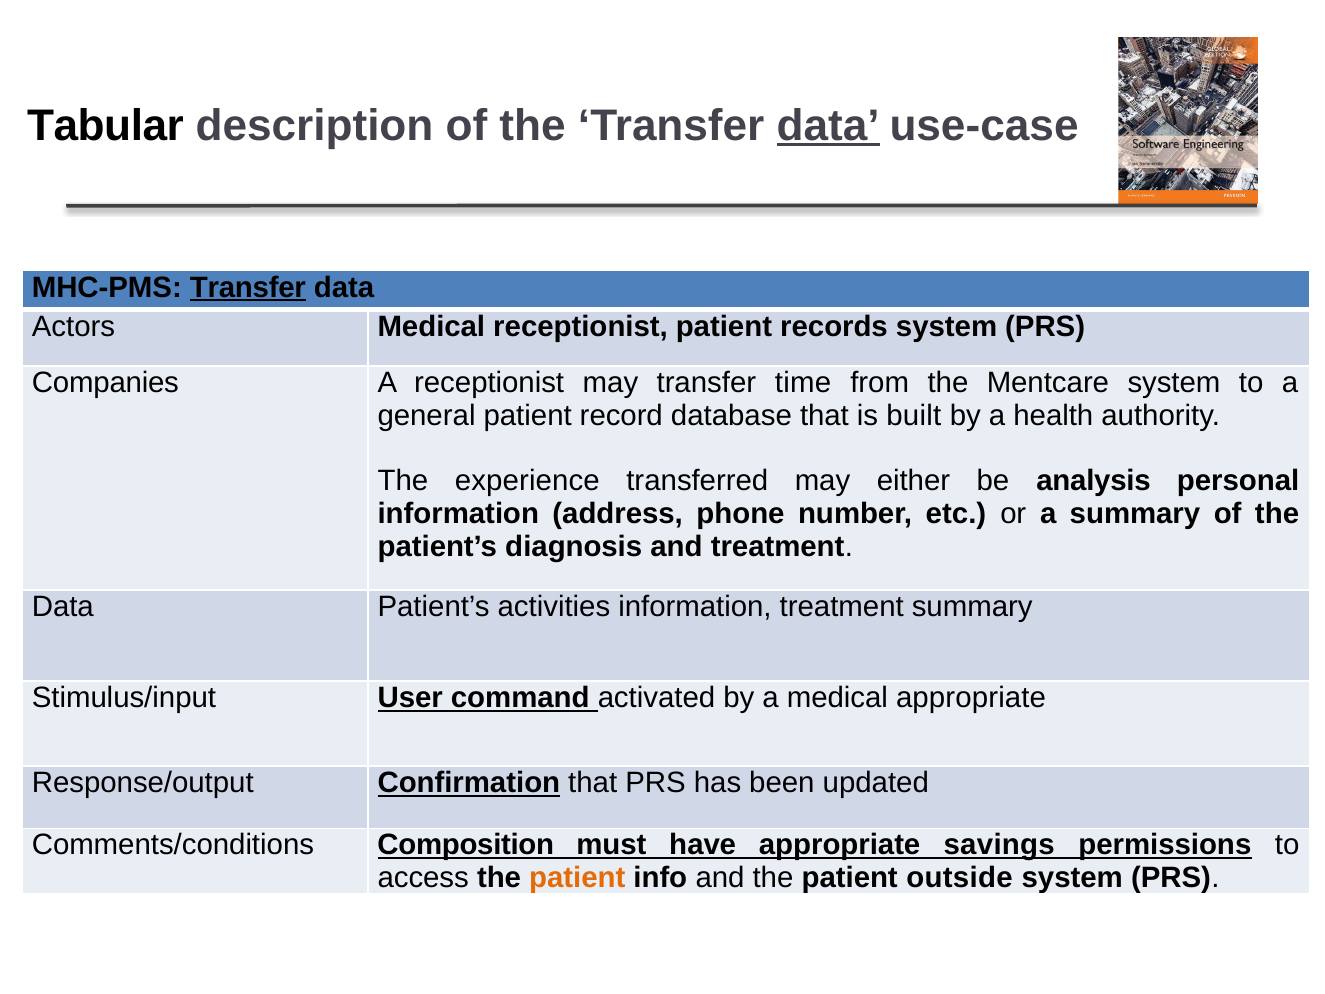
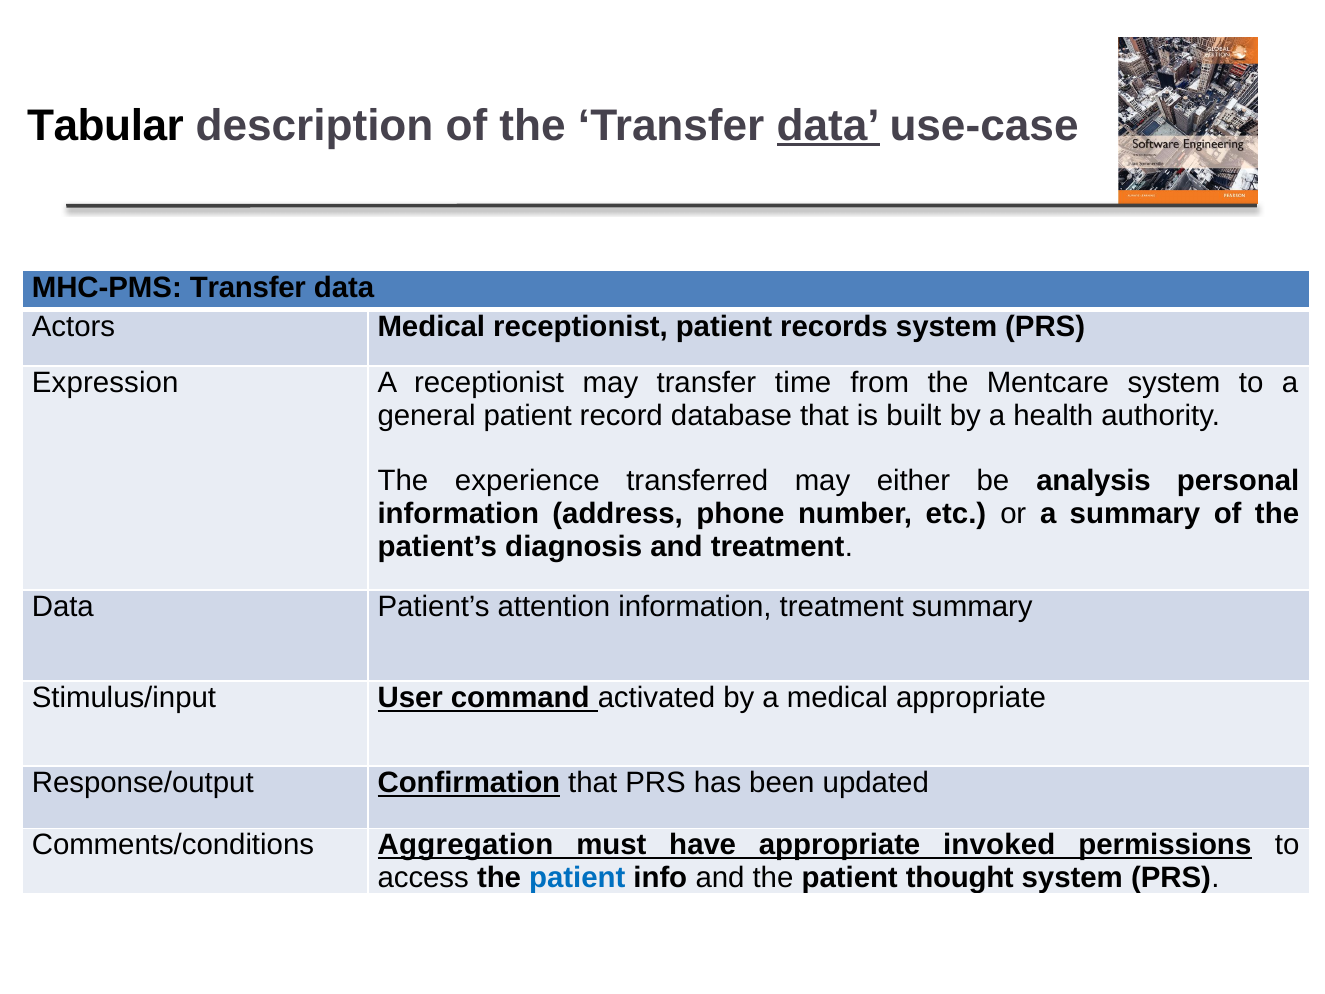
Transfer underline: present -> none (248, 287)
Companies: Companies -> Expression (105, 383)
activities: activities -> attention (554, 606)
Composition: Composition -> Aggregation (466, 845)
savings: savings -> invoked (999, 845)
patient colour: orange -> blue (577, 878)
outside: outside -> thought (960, 878)
